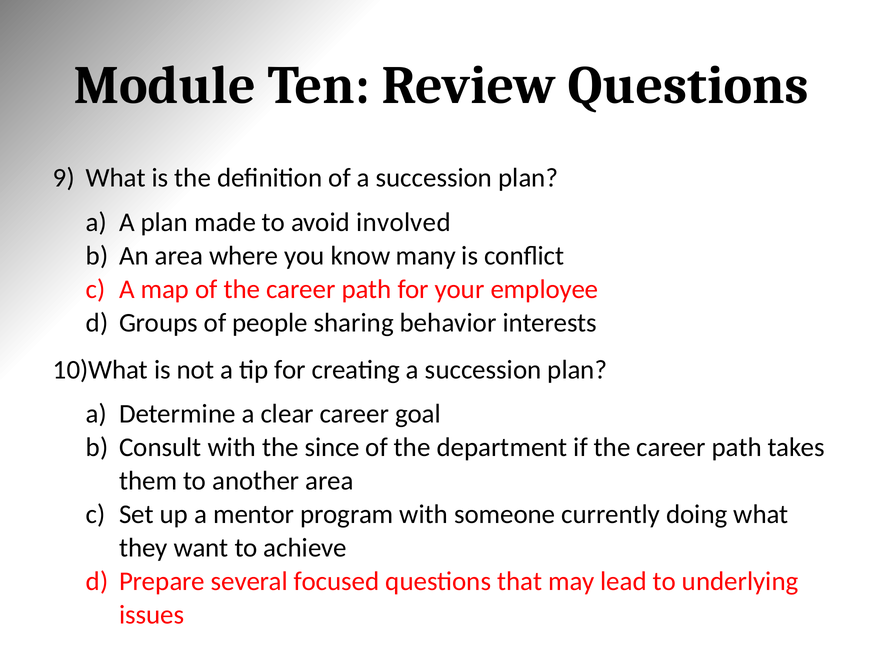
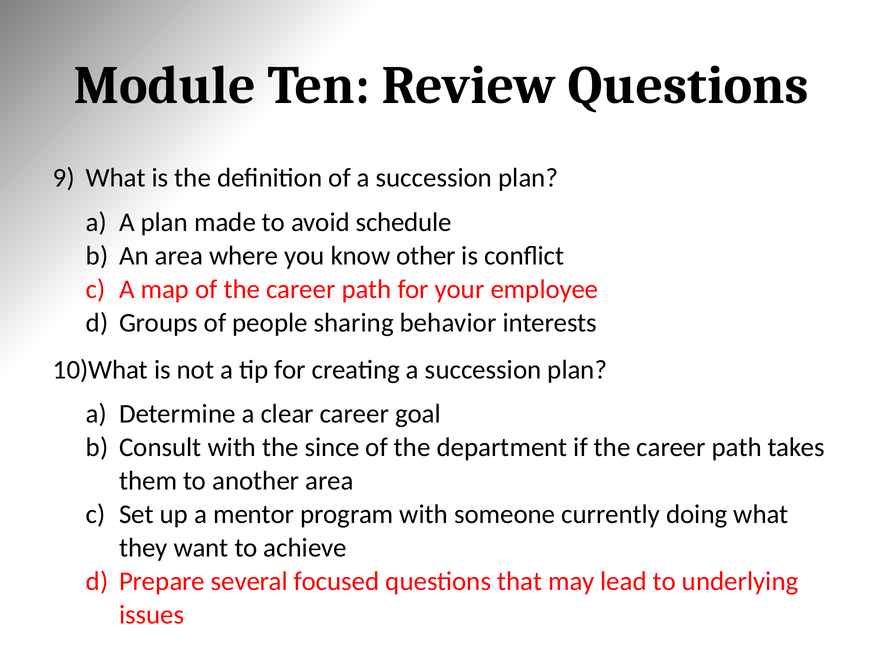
involved: involved -> schedule (404, 223)
many: many -> other (426, 256)
